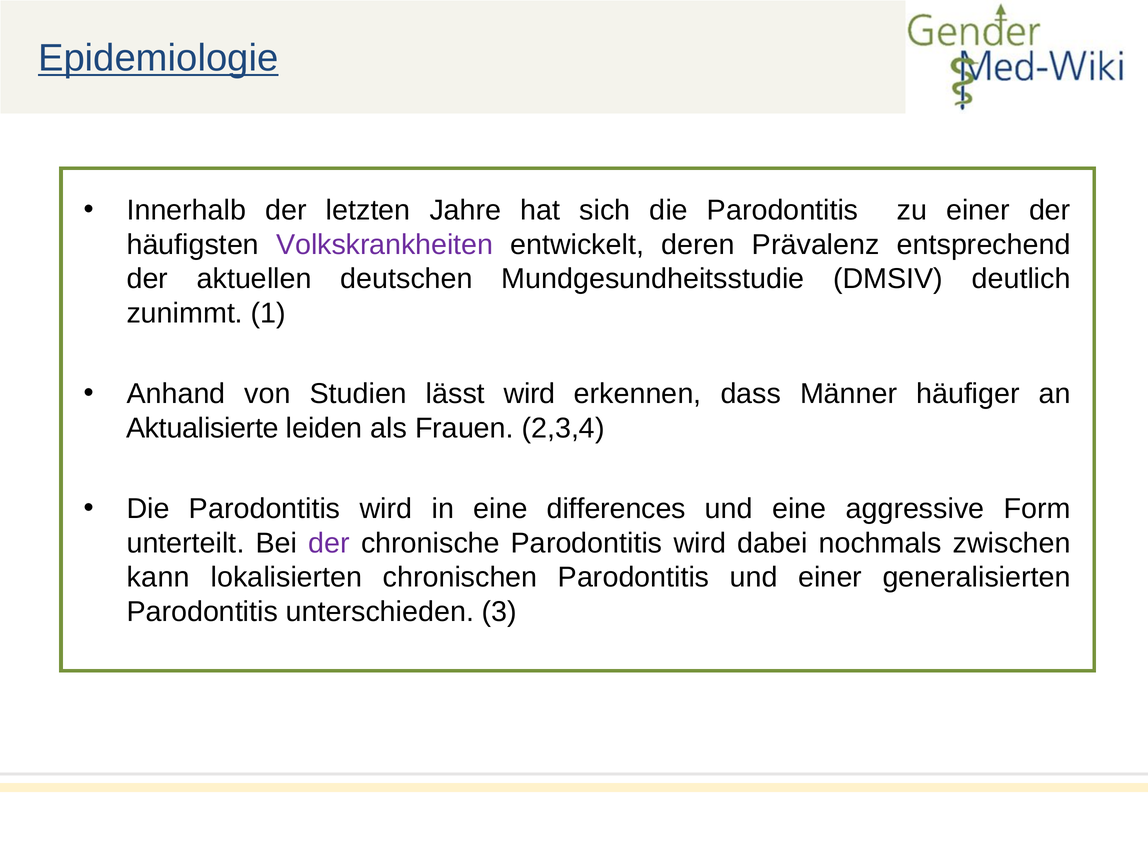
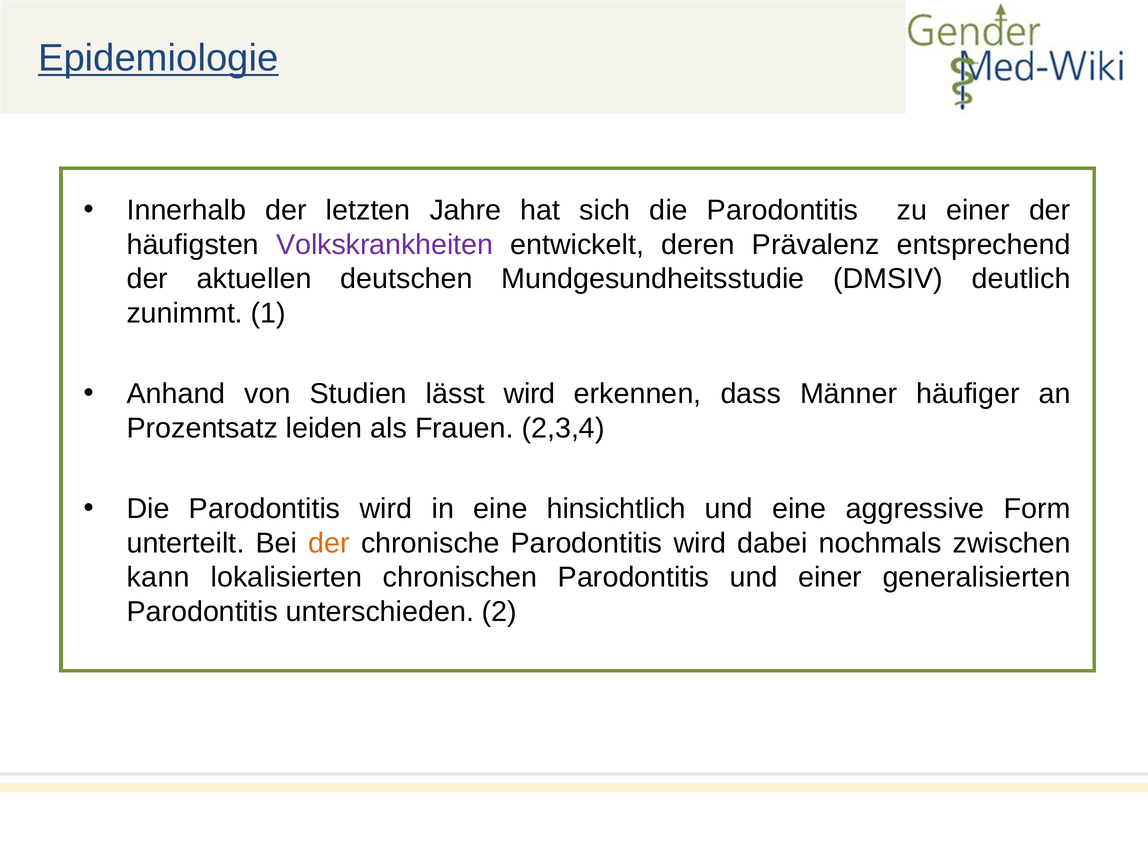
Aktualisierte: Aktualisierte -> Prozentsatz (202, 428)
differences: differences -> hinsichtlich (616, 509)
der colour: purple -> orange (329, 543)
3: 3 -> 2 (499, 612)
